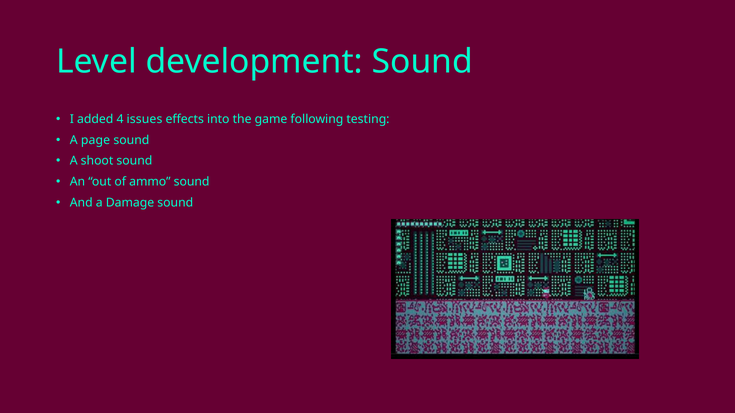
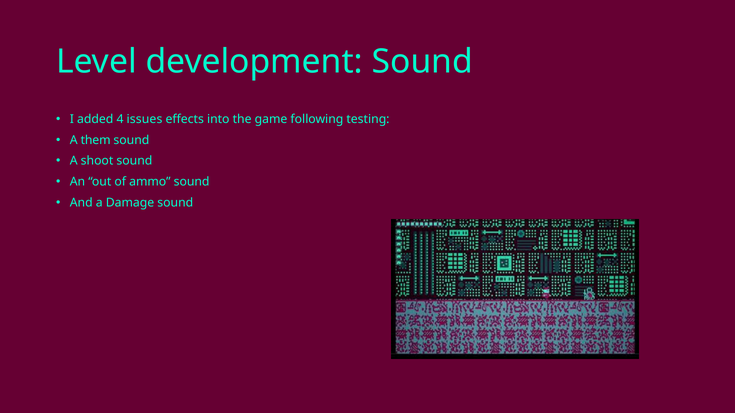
page: page -> them (96, 140)
